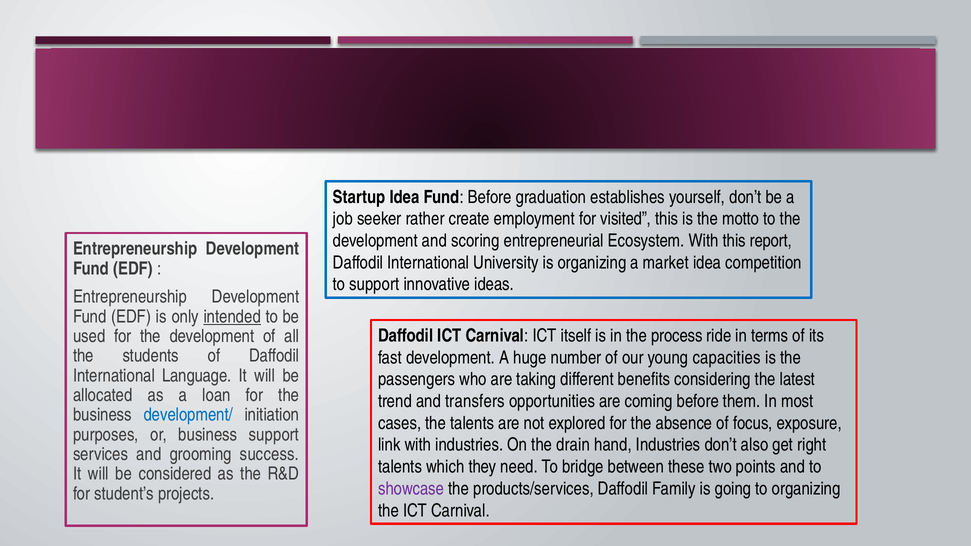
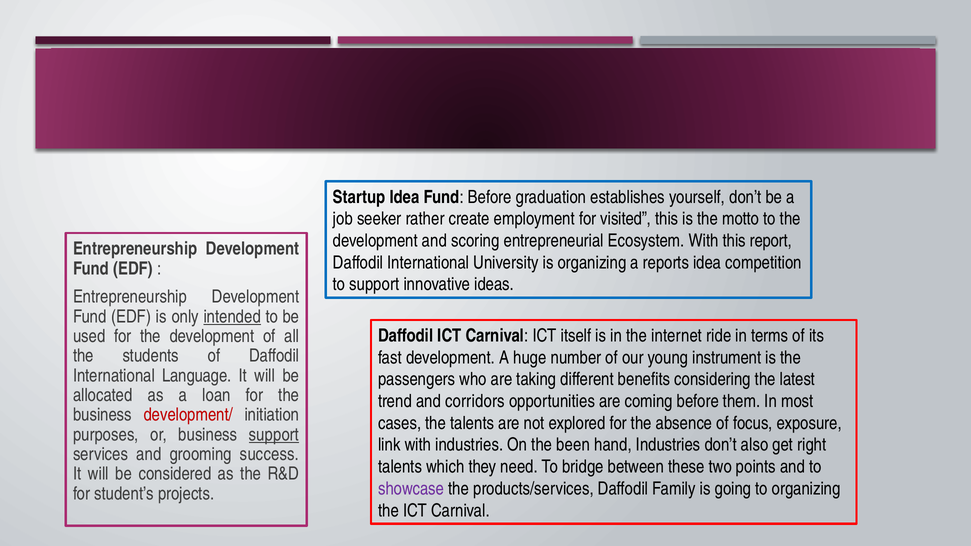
market: market -> reports (666, 263)
process: process -> internet (677, 336)
capacities: capacities -> instrument (727, 358)
transfers: transfers -> corridors (475, 401)
development/ colour: blue -> red (188, 415)
support underline: none -> present (274, 435)
drain: drain -> been (573, 445)
